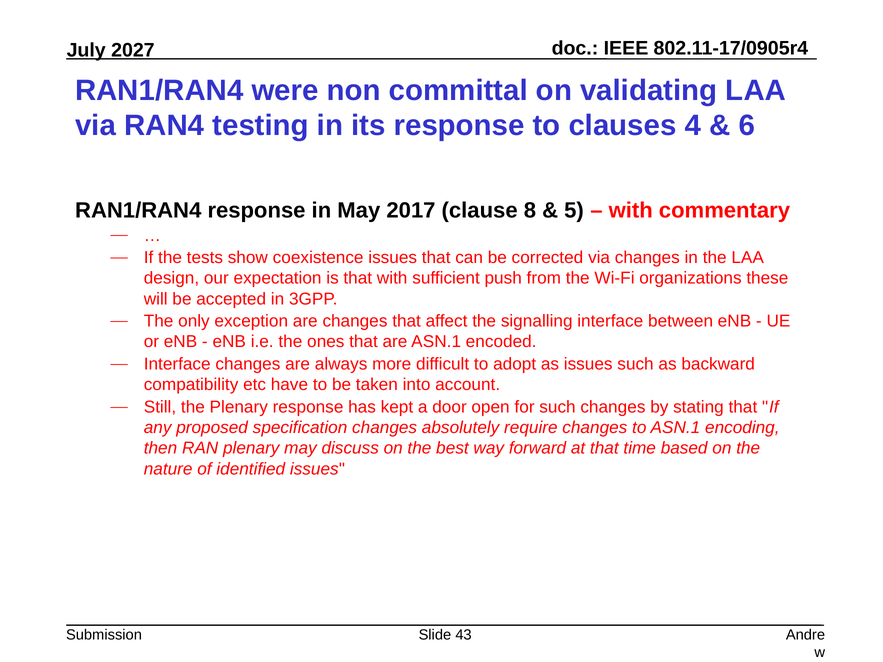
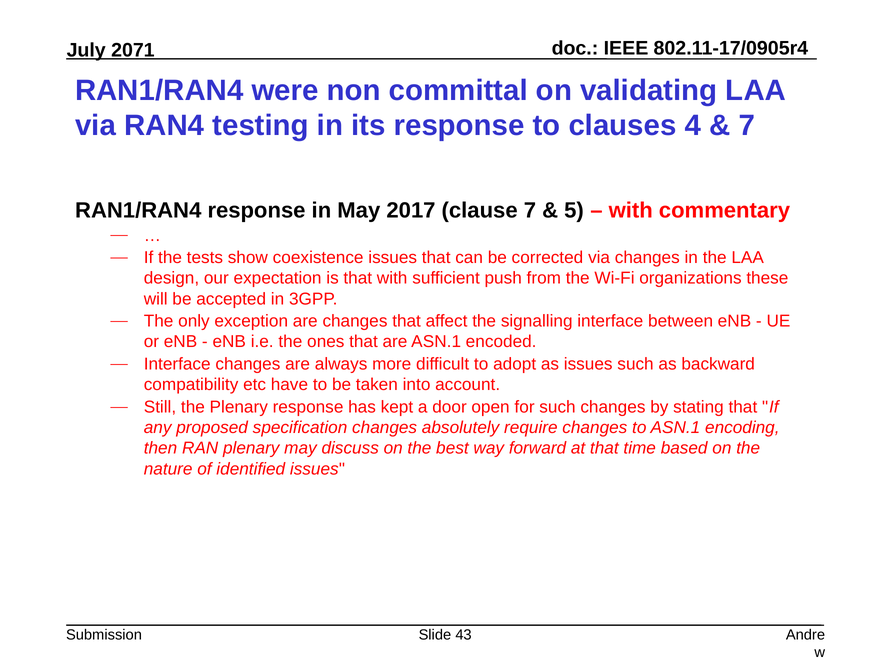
2027: 2027 -> 2071 (133, 50)
6: 6 -> 7 (747, 126)
clause 8: 8 -> 7 (530, 211)
